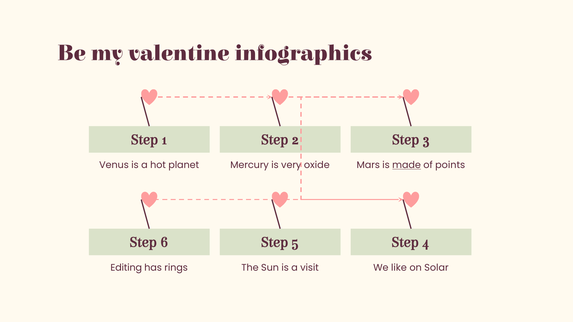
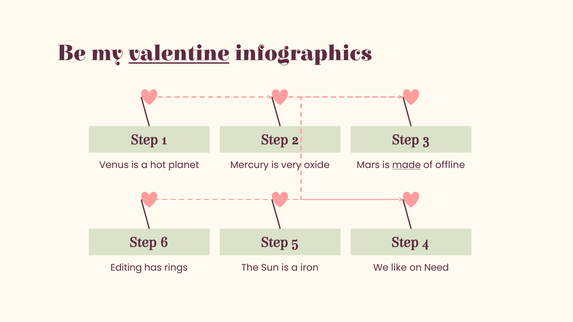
valentine underline: none -> present (179, 53)
points: points -> offline (450, 165)
visit: visit -> iron (310, 268)
Solar: Solar -> Need (437, 268)
